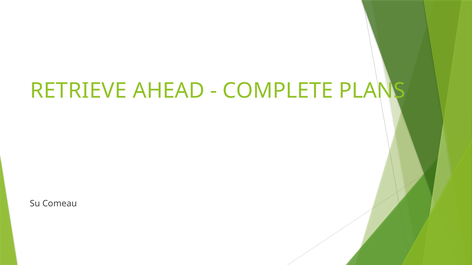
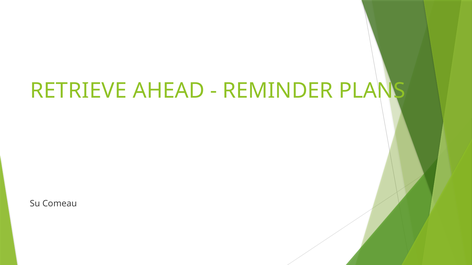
COMPLETE: COMPLETE -> REMINDER (278, 91)
